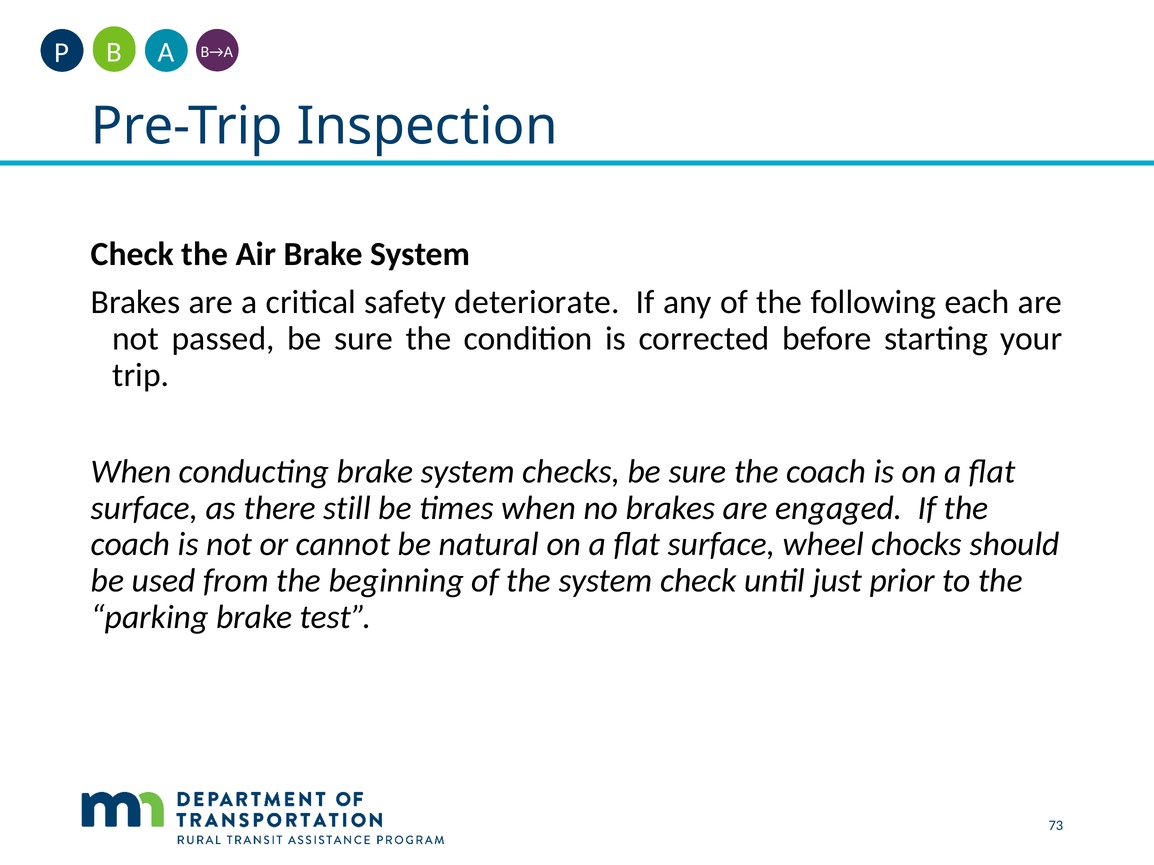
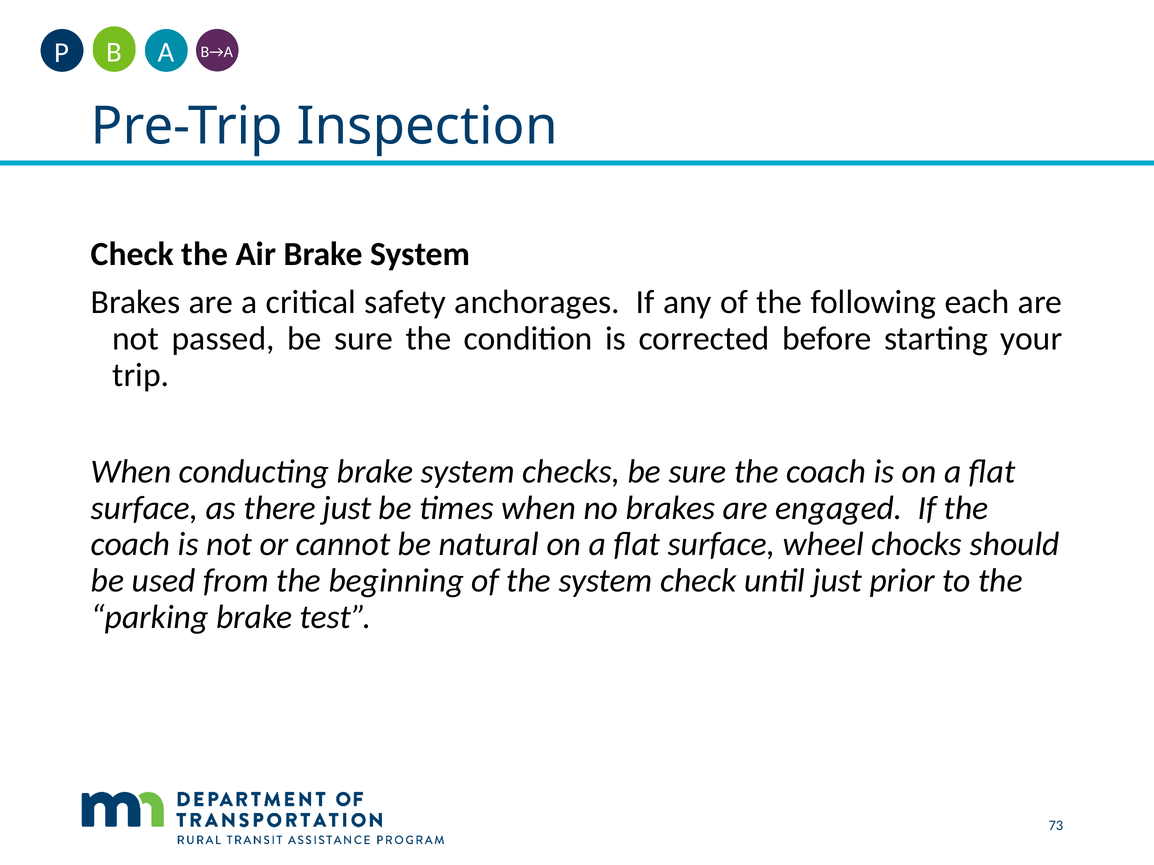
deteriorate: deteriorate -> anchorages (537, 303)
there still: still -> just (347, 508)
